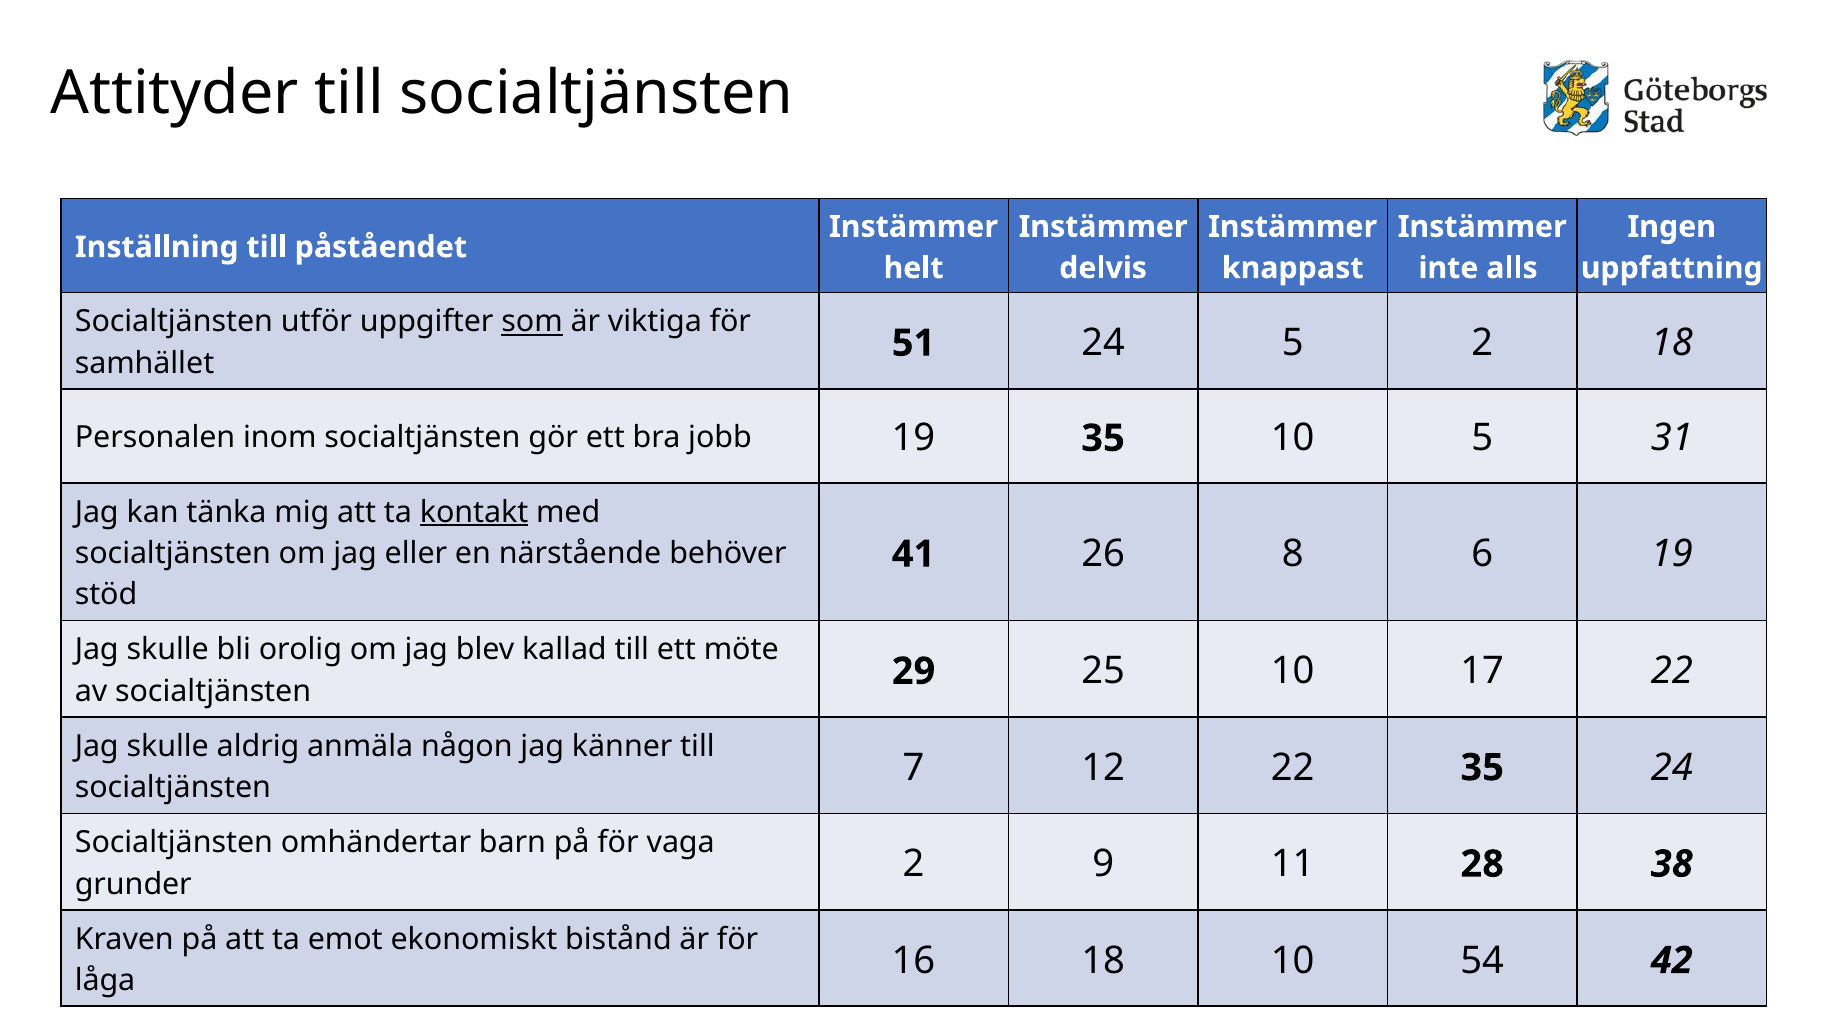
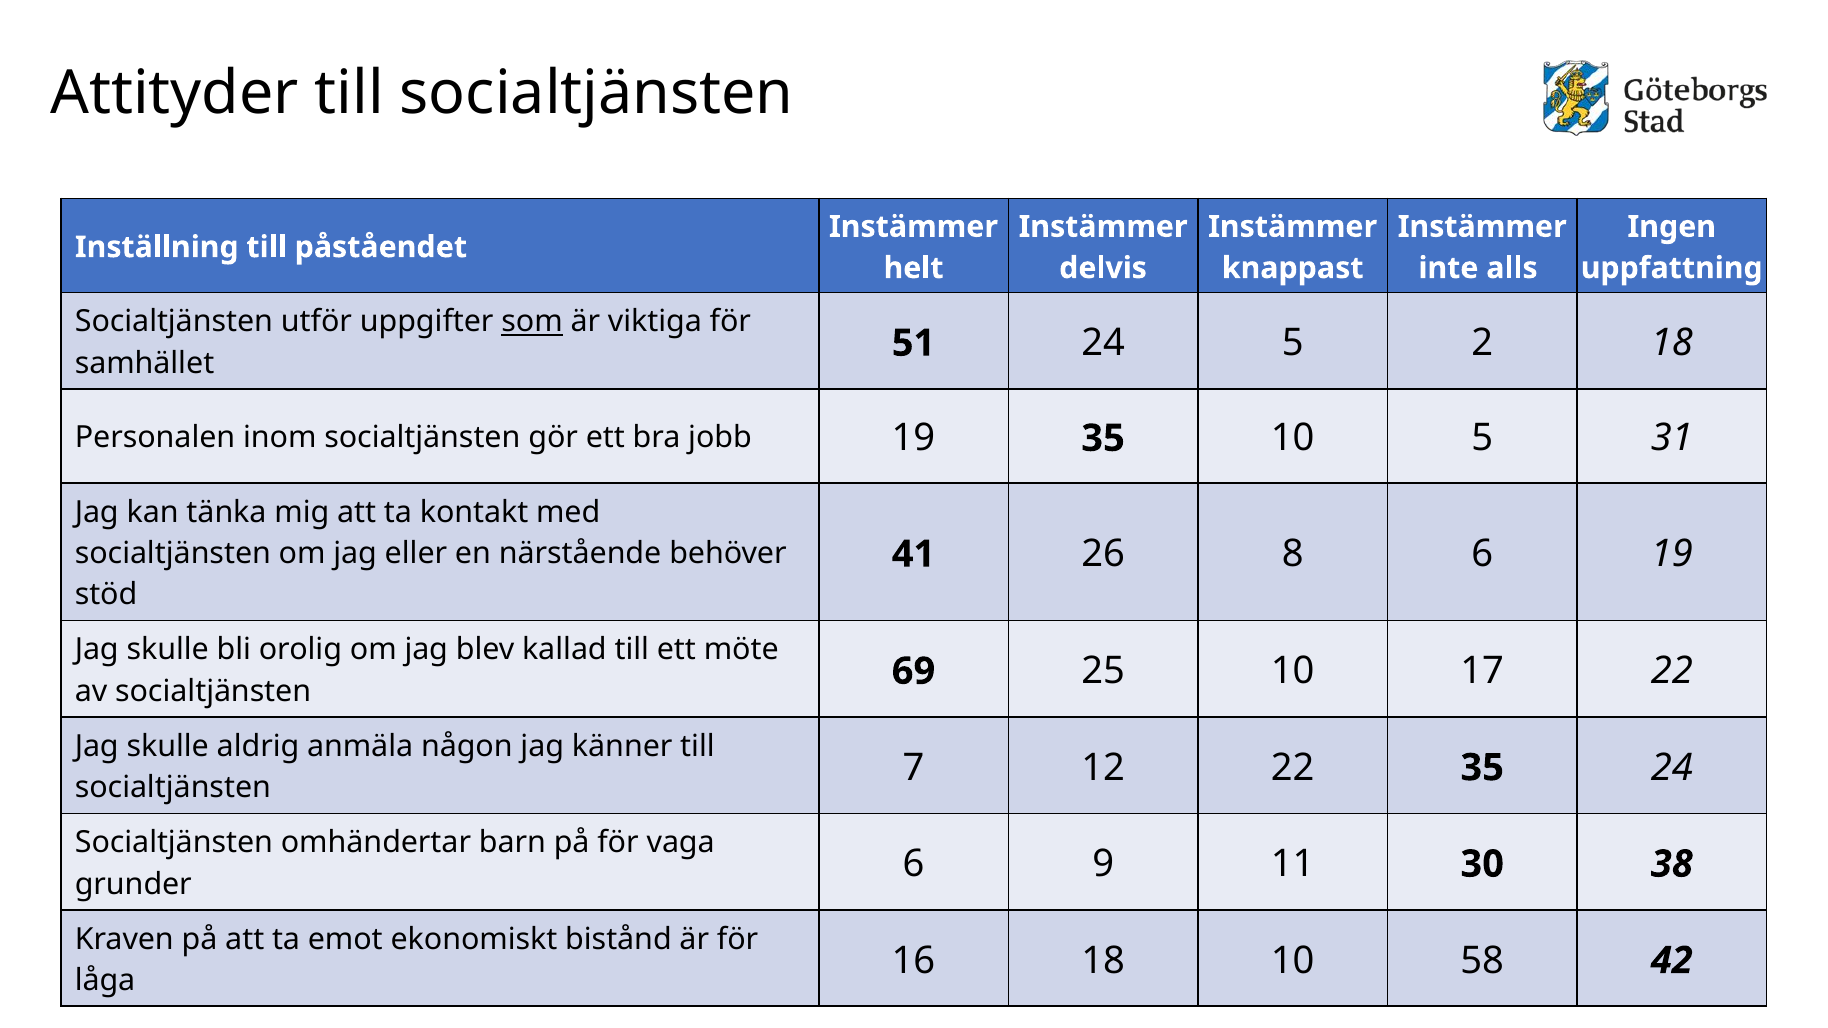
kontakt underline: present -> none (474, 512)
29: 29 -> 69 (914, 671)
grunder 2: 2 -> 6 (914, 864)
28: 28 -> 30 (1482, 864)
54: 54 -> 58 (1482, 961)
